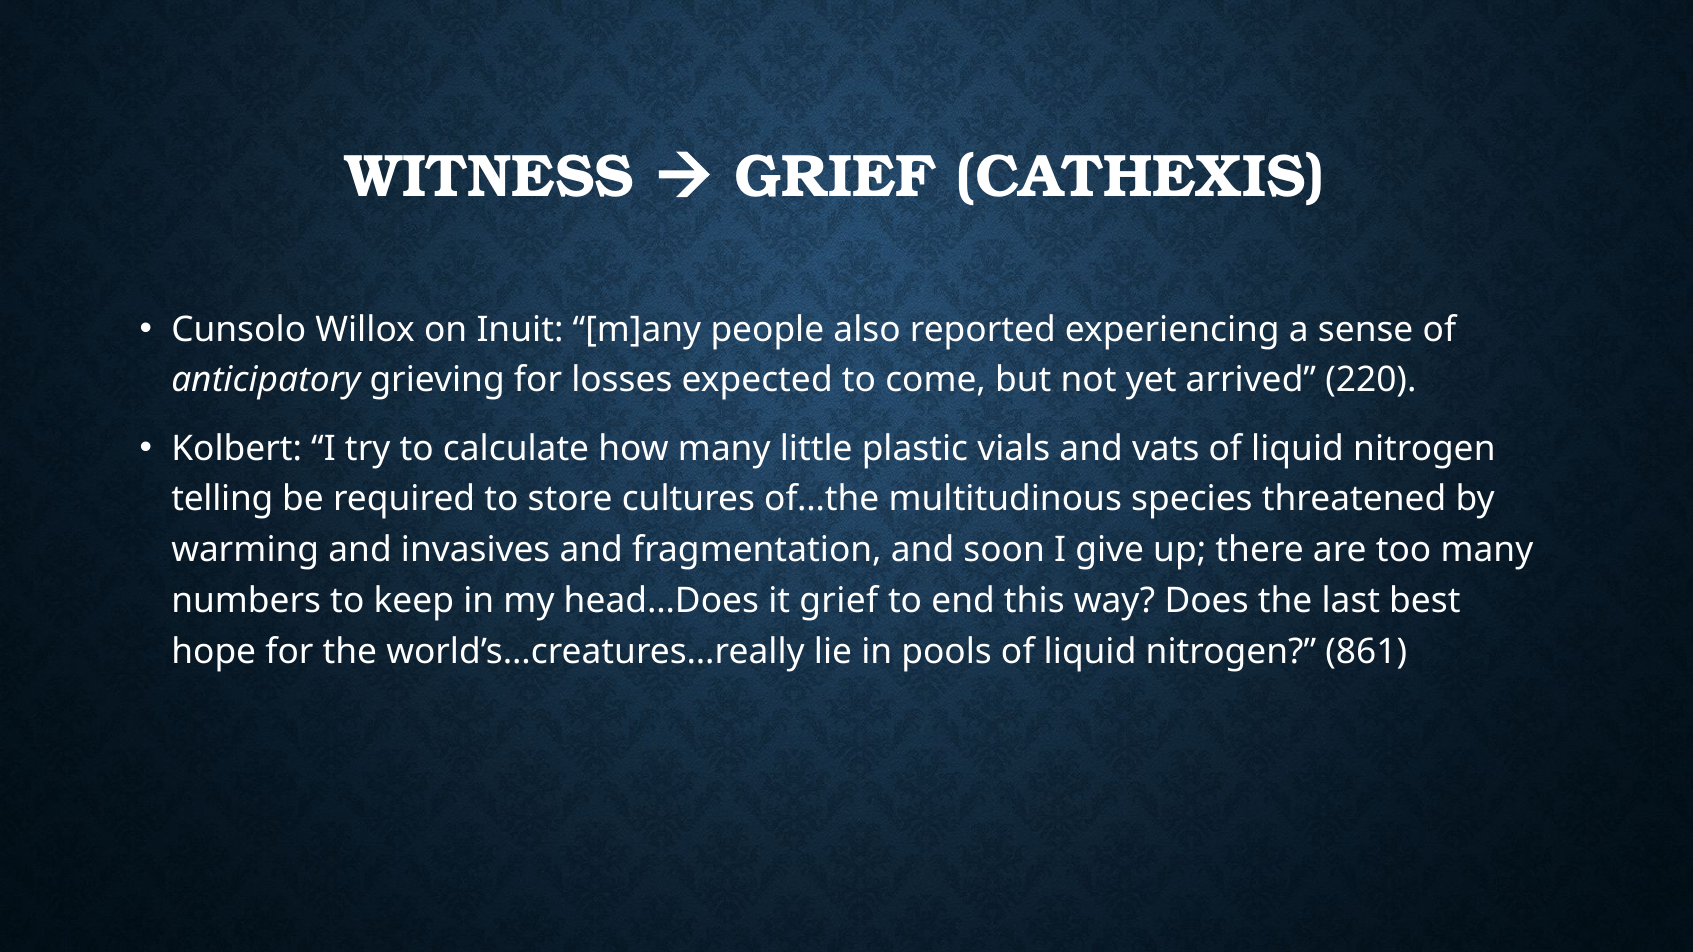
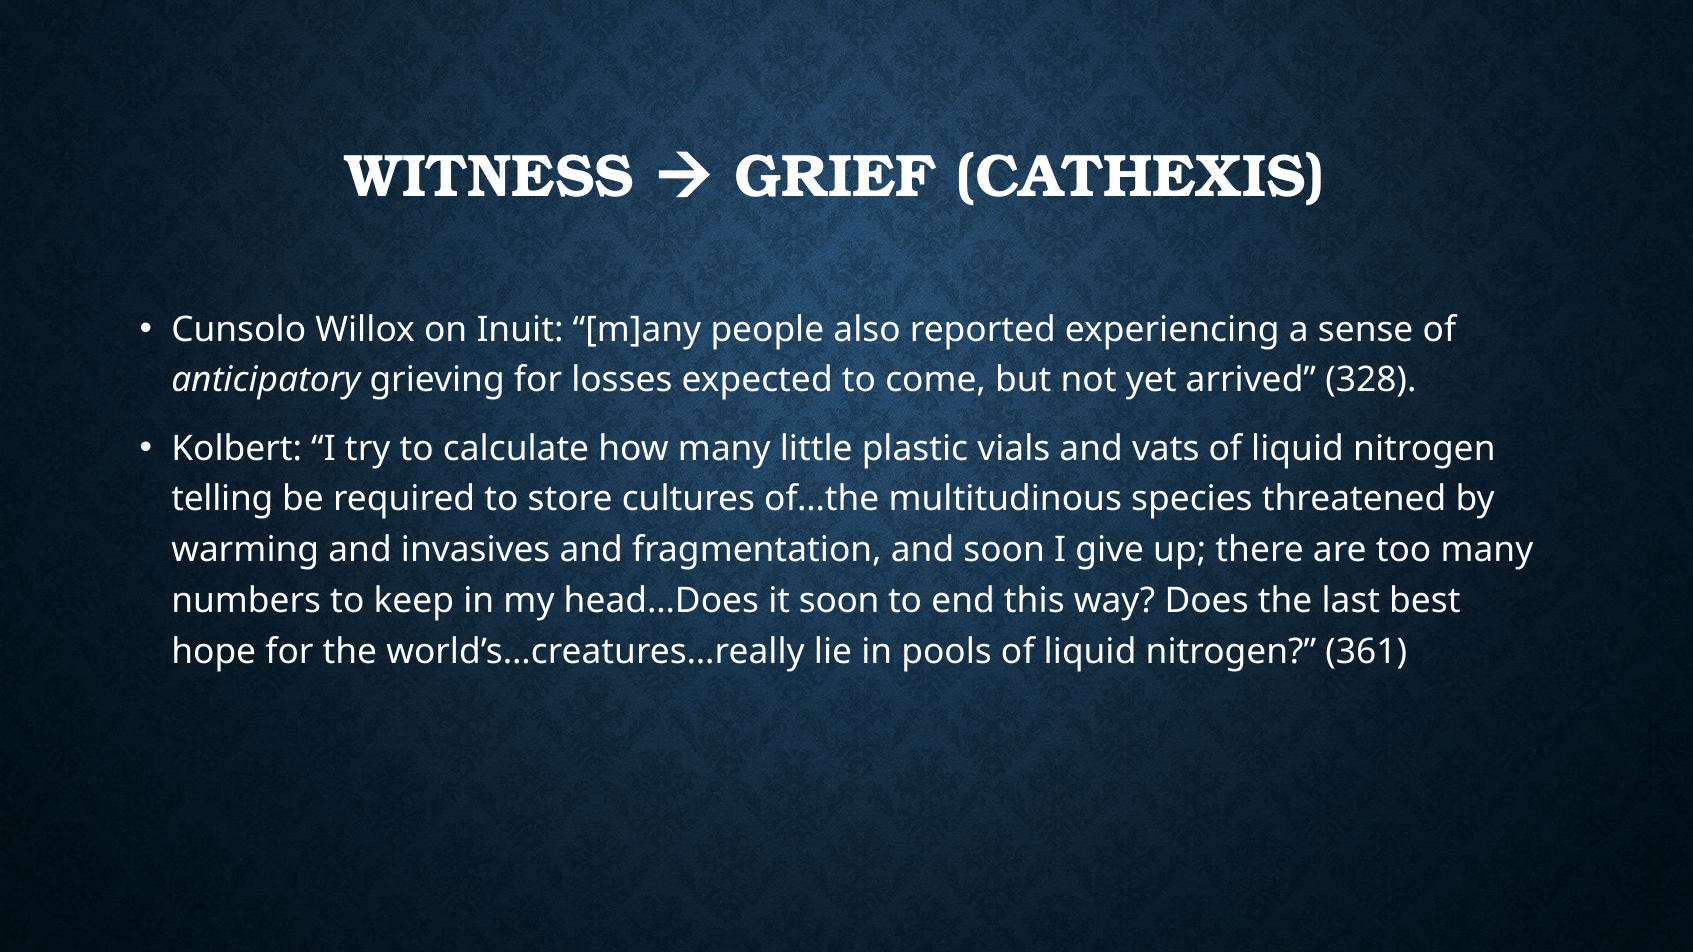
220: 220 -> 328 (1371, 380)
it grief: grief -> soon (839, 601)
861: 861 -> 361 (1366, 652)
